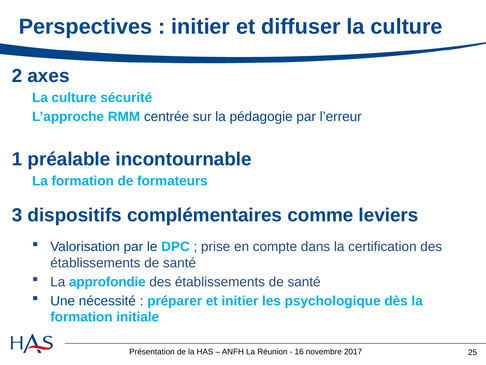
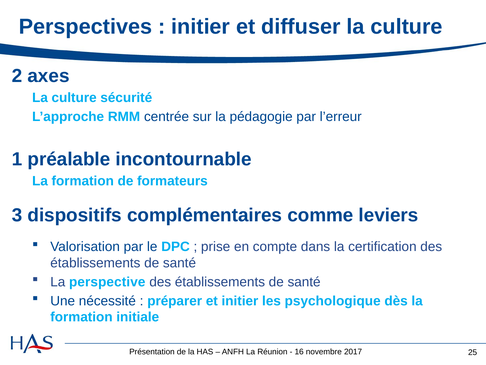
approfondie: approfondie -> perspective (107, 282)
